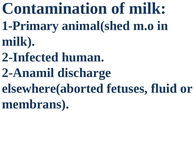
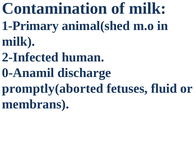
2-Anamil: 2-Anamil -> 0-Anamil (28, 73)
elsewhere(aborted: elsewhere(aborted -> promptly(aborted (53, 89)
